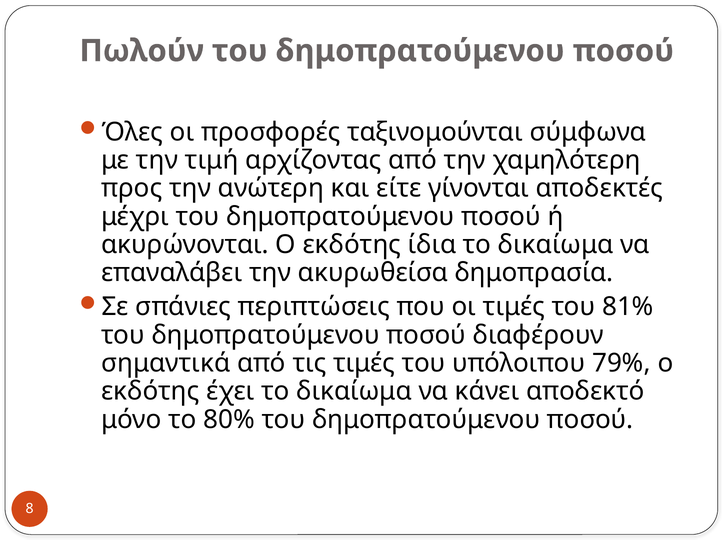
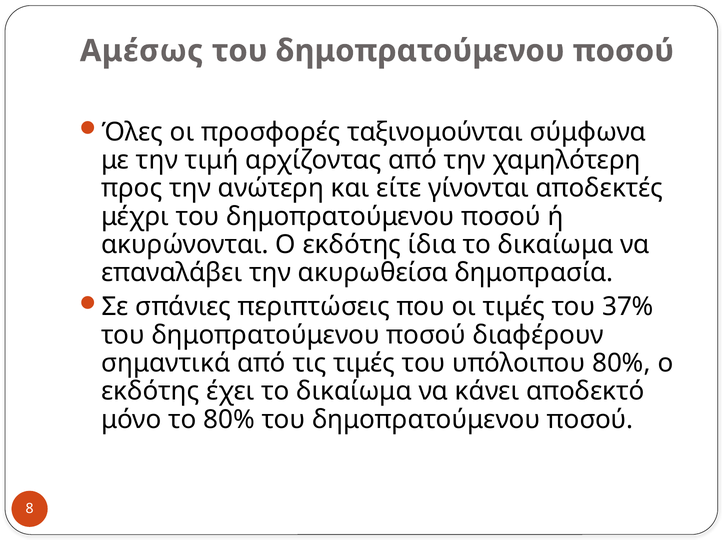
Πωλούν: Πωλούν -> Αμέσως (141, 51)
81%: 81% -> 37% (628, 307)
υπόλοιπου 79%: 79% -> 80% (621, 363)
